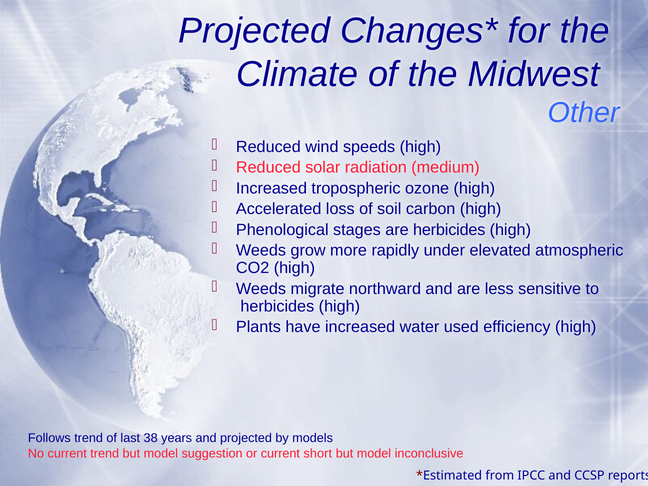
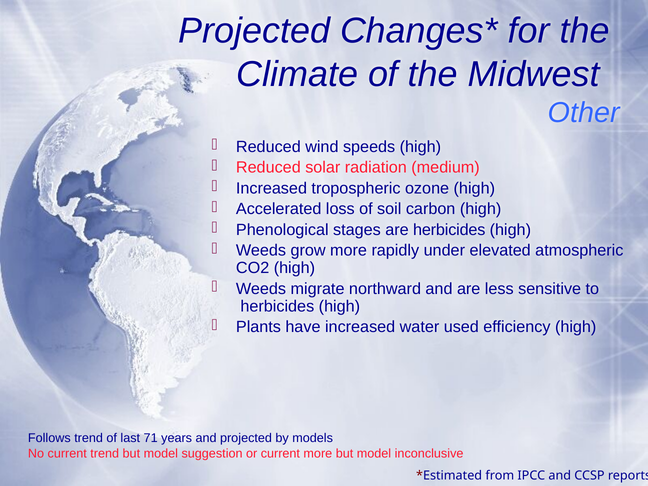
38: 38 -> 71 (151, 438)
current short: short -> more (318, 453)
